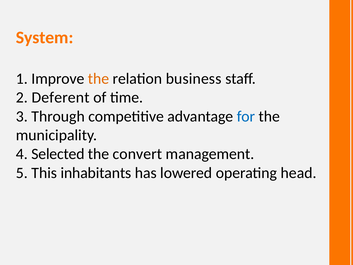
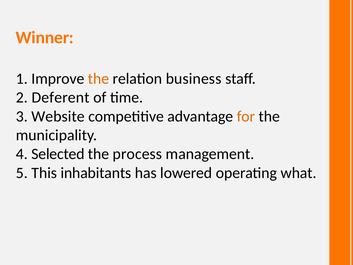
System: System -> Winner (45, 38)
Through: Through -> Website (58, 116)
for colour: blue -> orange (246, 116)
convert: convert -> process (137, 154)
head: head -> what (299, 173)
